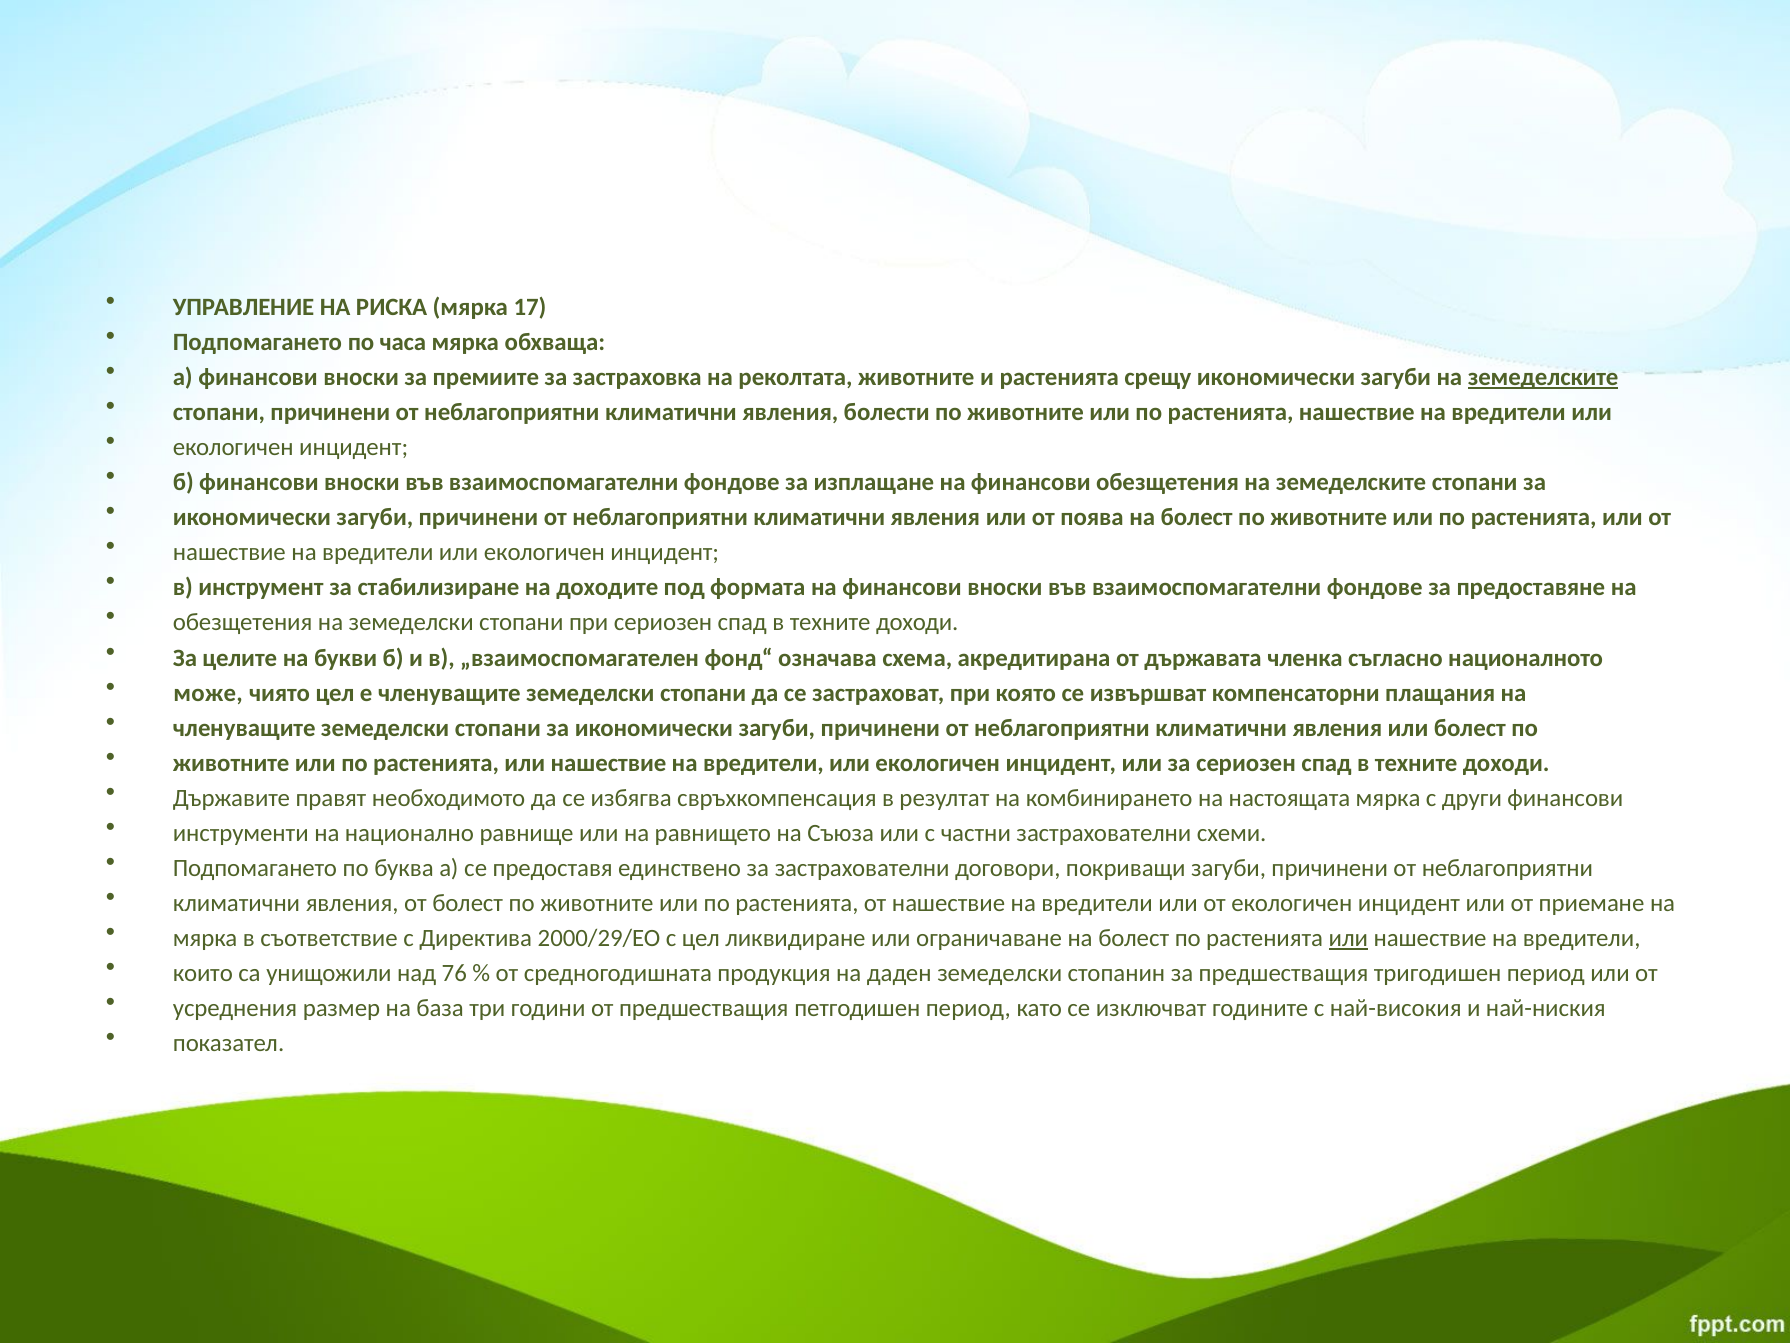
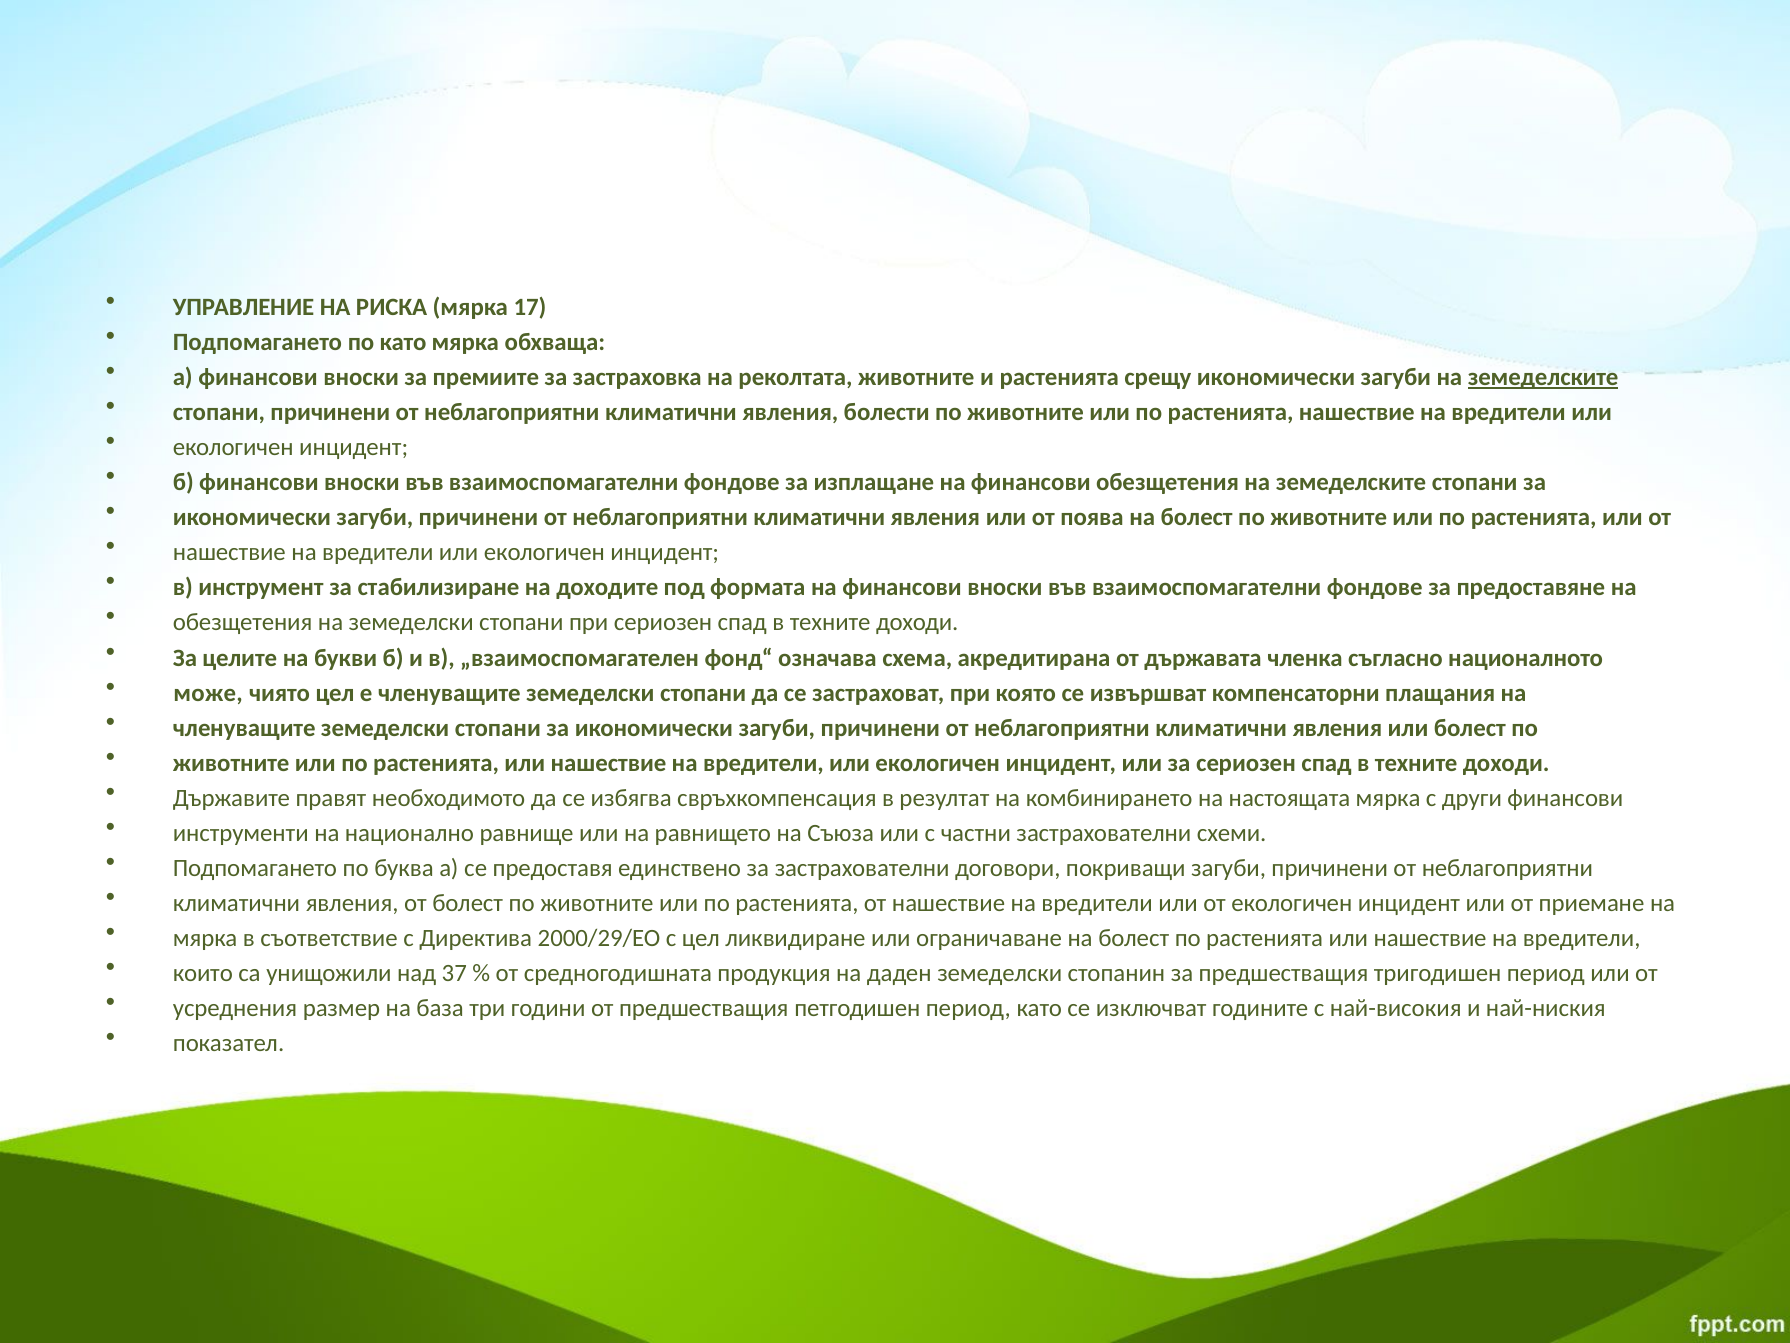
по часа: часа -> като (403, 342)
или underline: present -> none (1348, 938)
76: 76 -> 37 (454, 973)
